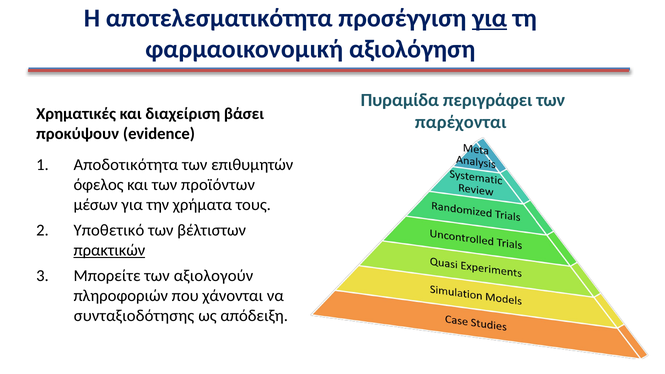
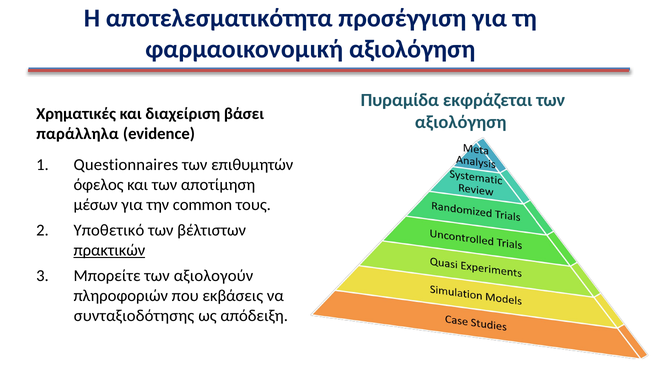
για underline: present -> none (490, 18)
περιγράφει: περιγράφει -> εκφράζεται (488, 100)
παρέχονται: παρέχονται -> αξιολόγηση (461, 122)
προκύψουν: προκύψουν -> παράλληλα (78, 134)
Αποδοτικότητα: Αποδοτικότητα -> Questionnaires (126, 165)
προϊόντων: προϊόντων -> αποτίμηση (218, 185)
χρήματα: χρήματα -> common (203, 205)
χάνονται: χάνονται -> εκβάσεις (233, 296)
